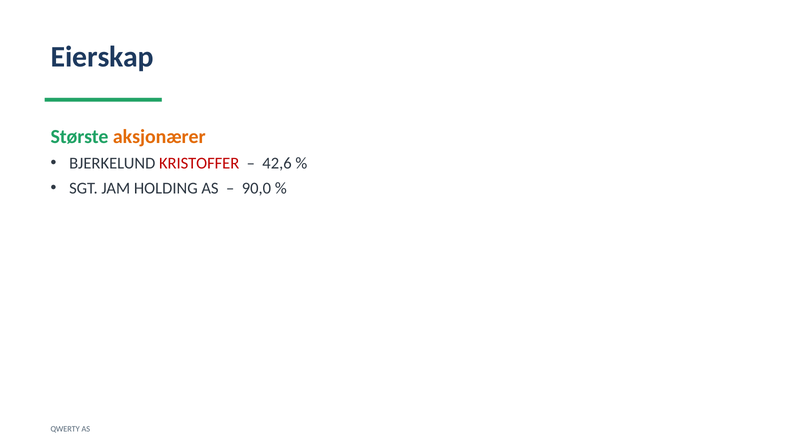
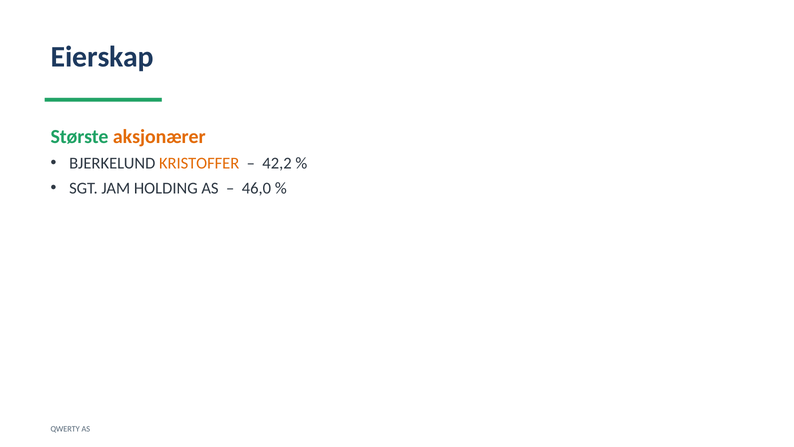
KRISTOFFER colour: red -> orange (199, 163)
42,6: 42,6 -> 42,2 (277, 163)
90,0: 90,0 -> 46,0 (256, 188)
